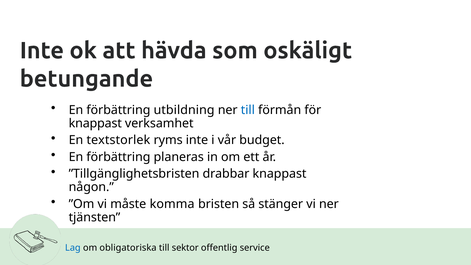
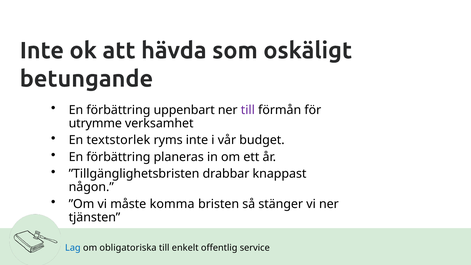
utbildning: utbildning -> uppenbart (184, 110)
till colour: blue -> purple (248, 110)
knappast: knappast -> utrymme (95, 123)
sektor: sektor -> enkelt (185, 248)
